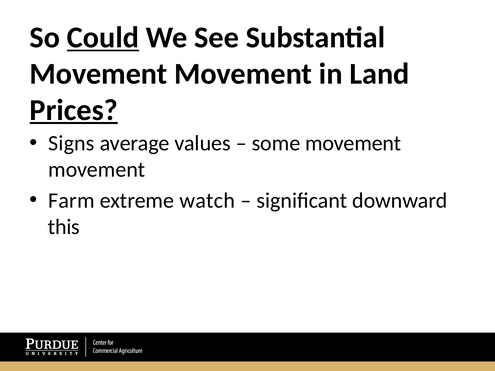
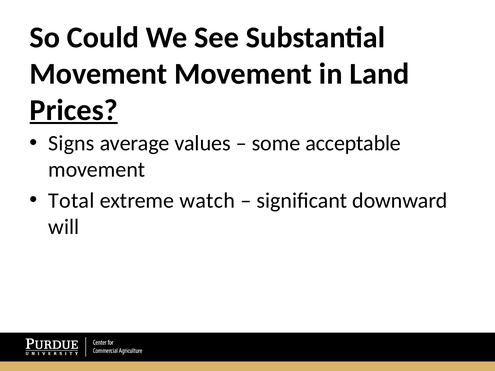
Could underline: present -> none (103, 38)
some movement: movement -> acceptable (353, 143)
Farm: Farm -> Total (71, 201)
this: this -> will (64, 227)
